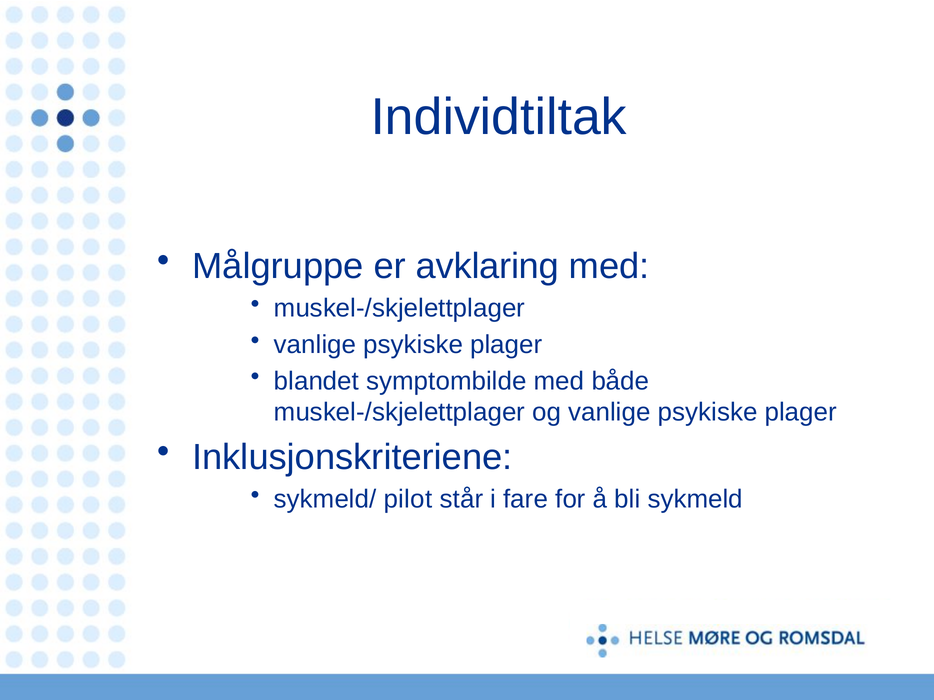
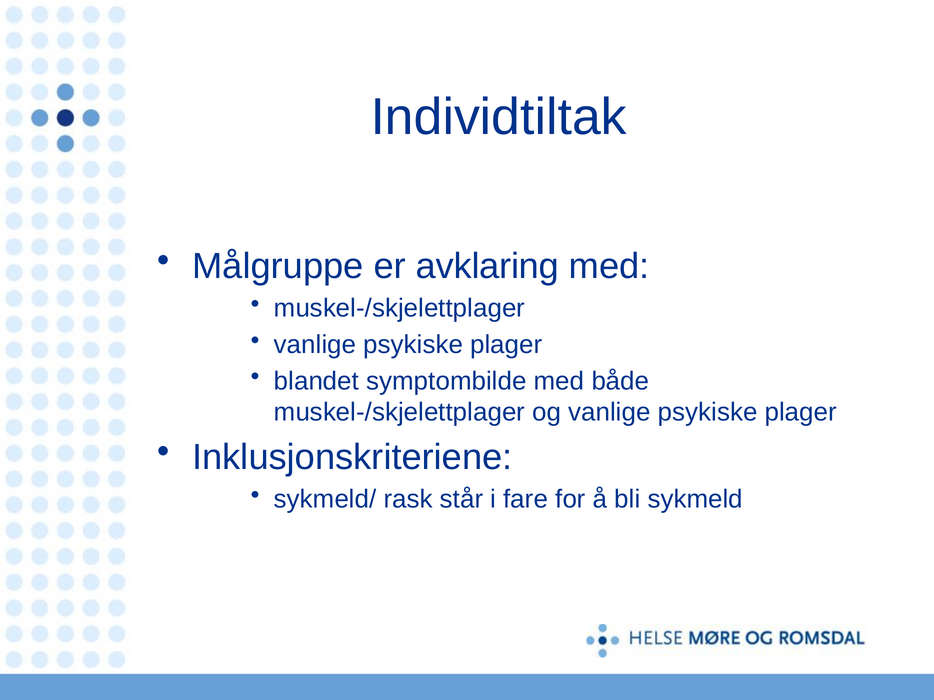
pilot: pilot -> rask (408, 500)
